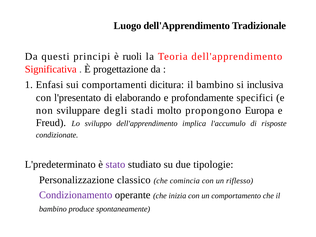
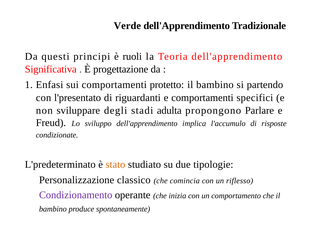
Luogo: Luogo -> Verde (127, 26)
dicitura: dicitura -> protetto (167, 85)
inclusiva: inclusiva -> partendo (265, 85)
elaborando: elaborando -> riguardanti (138, 98)
e profondamente: profondamente -> comportamenti (202, 98)
molto: molto -> adulta (169, 111)
Europa: Europa -> Parlare (259, 111)
stato colour: purple -> orange (115, 165)
